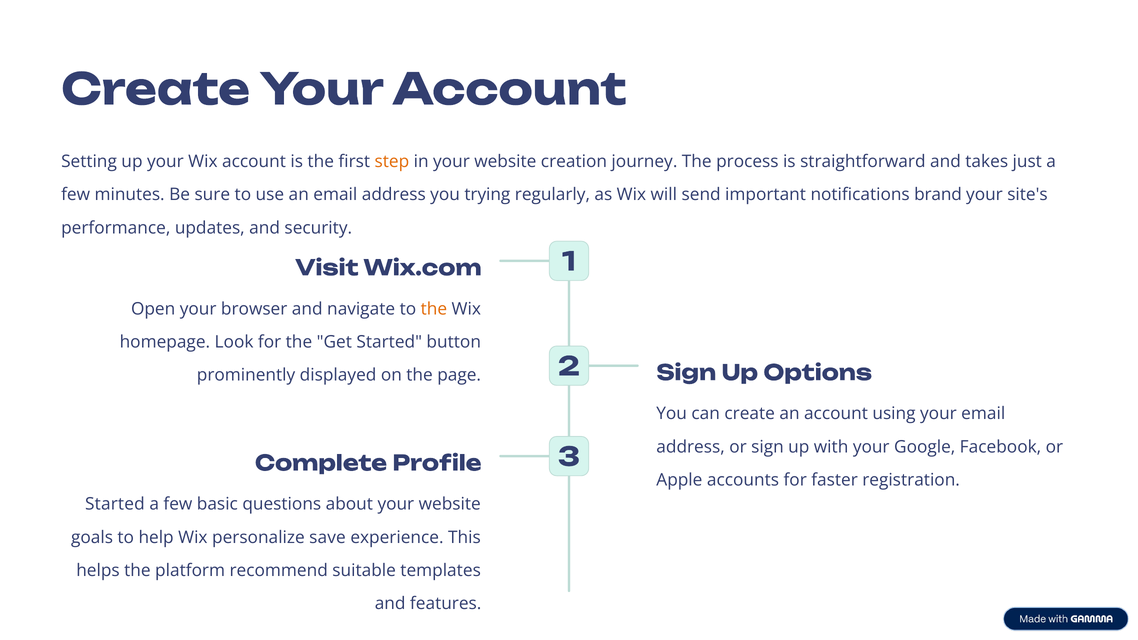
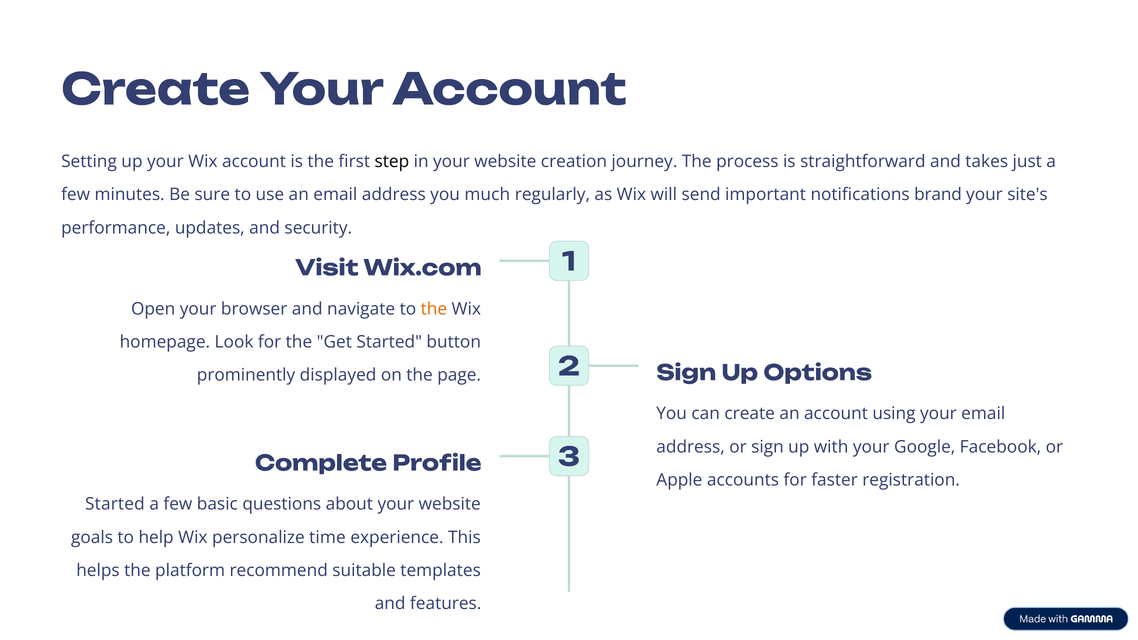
step colour: orange -> black (392, 162)
trying: trying -> much (487, 195)
save: save -> time (327, 537)
